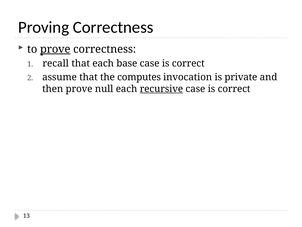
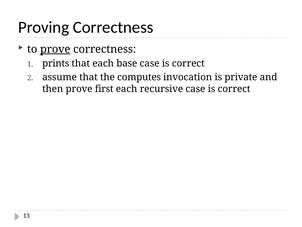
recall: recall -> prints (56, 63)
null: null -> first (104, 89)
recursive underline: present -> none (161, 89)
